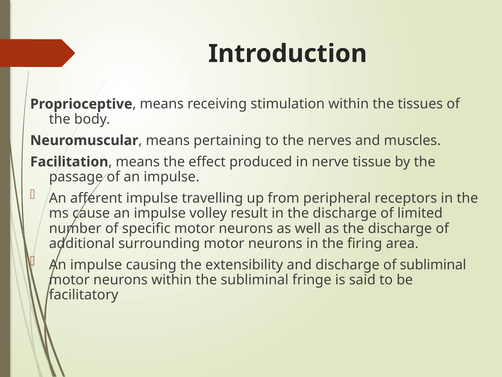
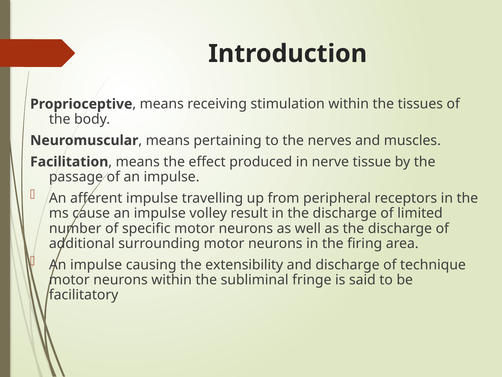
of subliminal: subliminal -> technique (433, 264)
